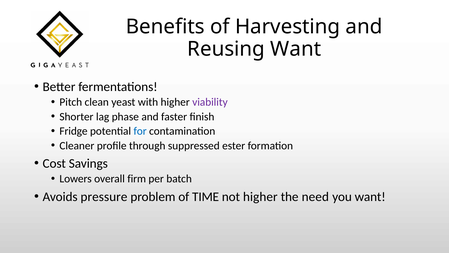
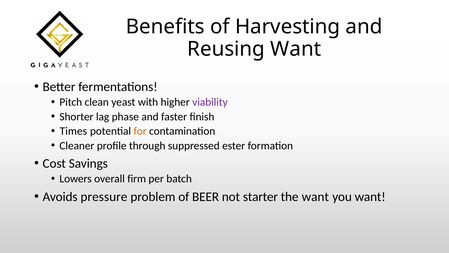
Fridge: Fridge -> Times (73, 131)
for colour: blue -> orange (140, 131)
TIME: TIME -> BEER (206, 196)
not higher: higher -> starter (260, 196)
the need: need -> want (315, 196)
